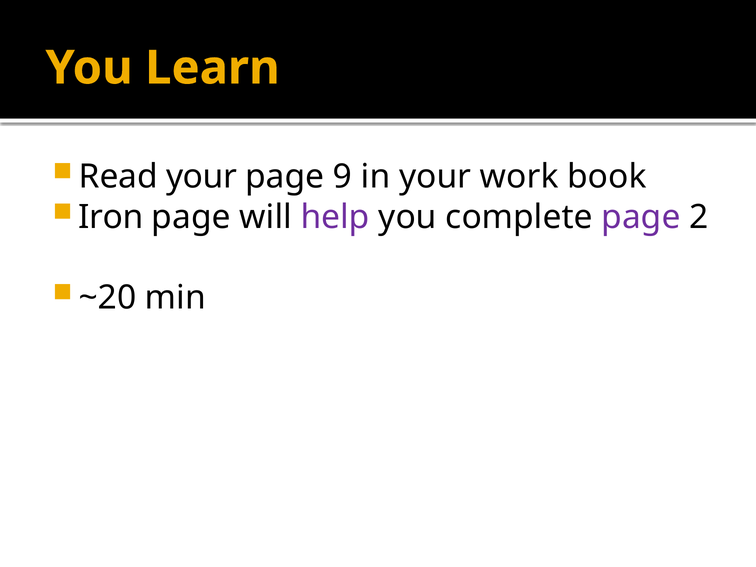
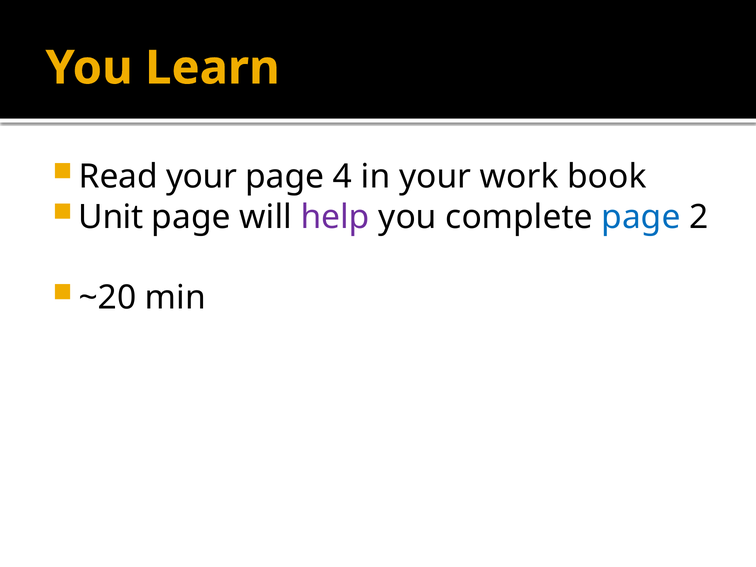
9: 9 -> 4 (343, 177)
Iron: Iron -> Unit (111, 217)
page colour: purple -> blue (641, 217)
